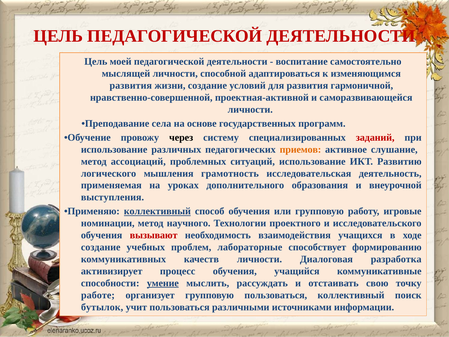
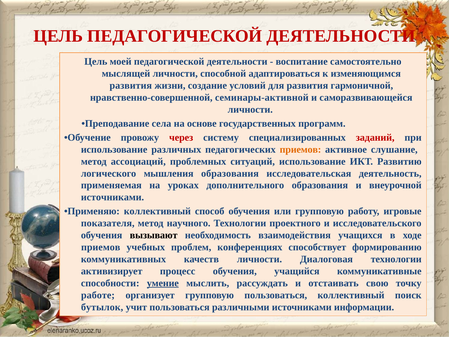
проектная-активной: проектная-активной -> семинары-активной (262, 97)
через colour: black -> red (181, 137)
мышления грамотность: грамотность -> образования (230, 173)
выступления: выступления -> источниками (112, 197)
коллективный underline: present -> none (157, 211)
номинации: номинации -> показателя (108, 223)
вызывают colour: red -> black (154, 235)
создание: создание -> приемов (101, 247)
лабораторные: лабораторные -> конференциях (250, 247)
Диалоговая разработка: разработка -> технологии (396, 259)
